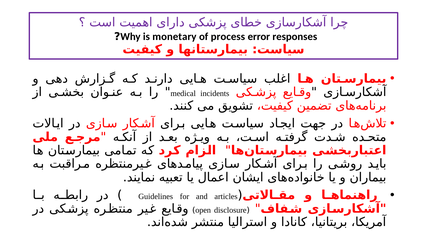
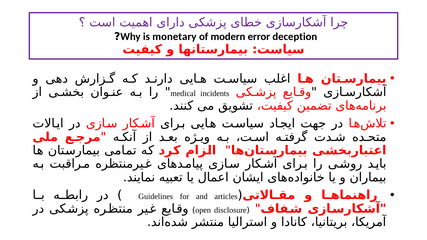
process: process -> modern (228, 37)
responses: responses -> deception (295, 37)
